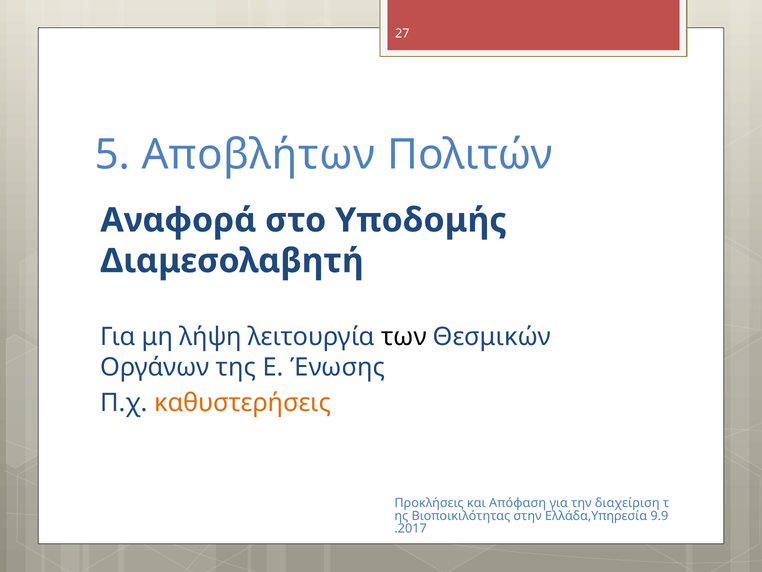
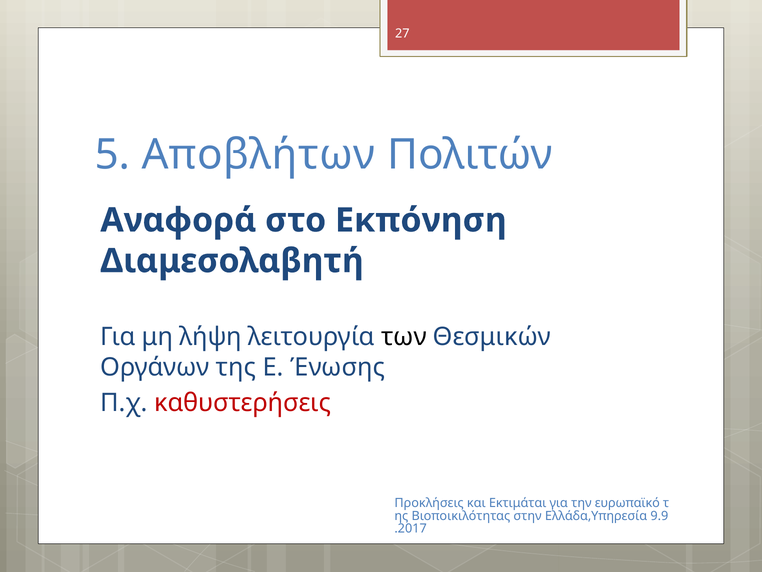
Υποδομής: Υποδομής -> Εκπόνηση (421, 220)
καθυστερήσεις colour: orange -> red (243, 402)
Απόφαση: Απόφαση -> Εκτιμάται (518, 503)
διαχείριση: διαχείριση -> ευρωπαϊκό (627, 503)
